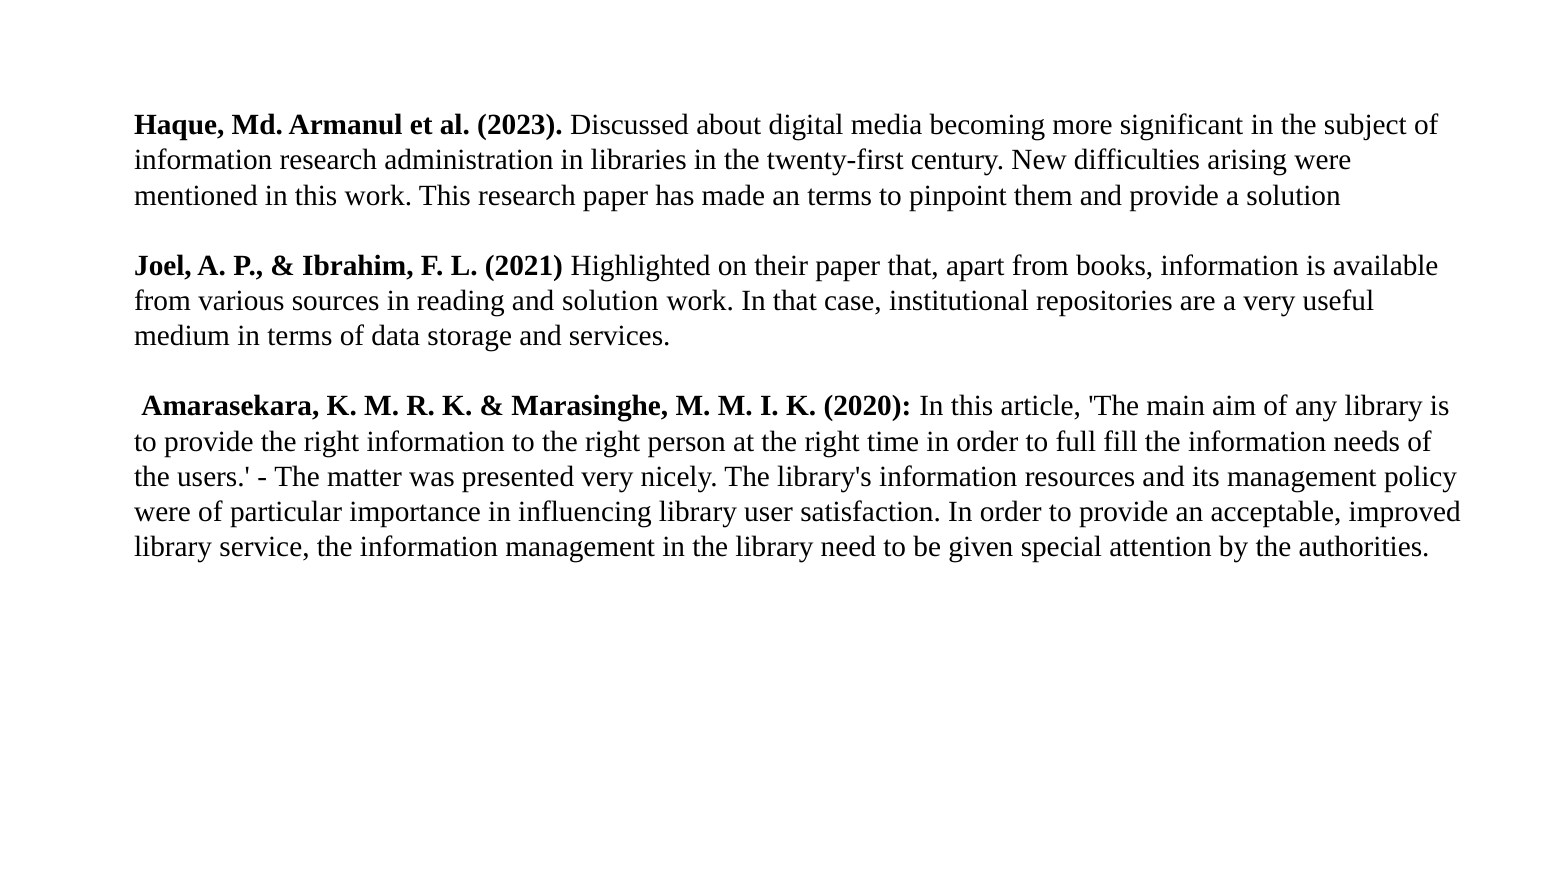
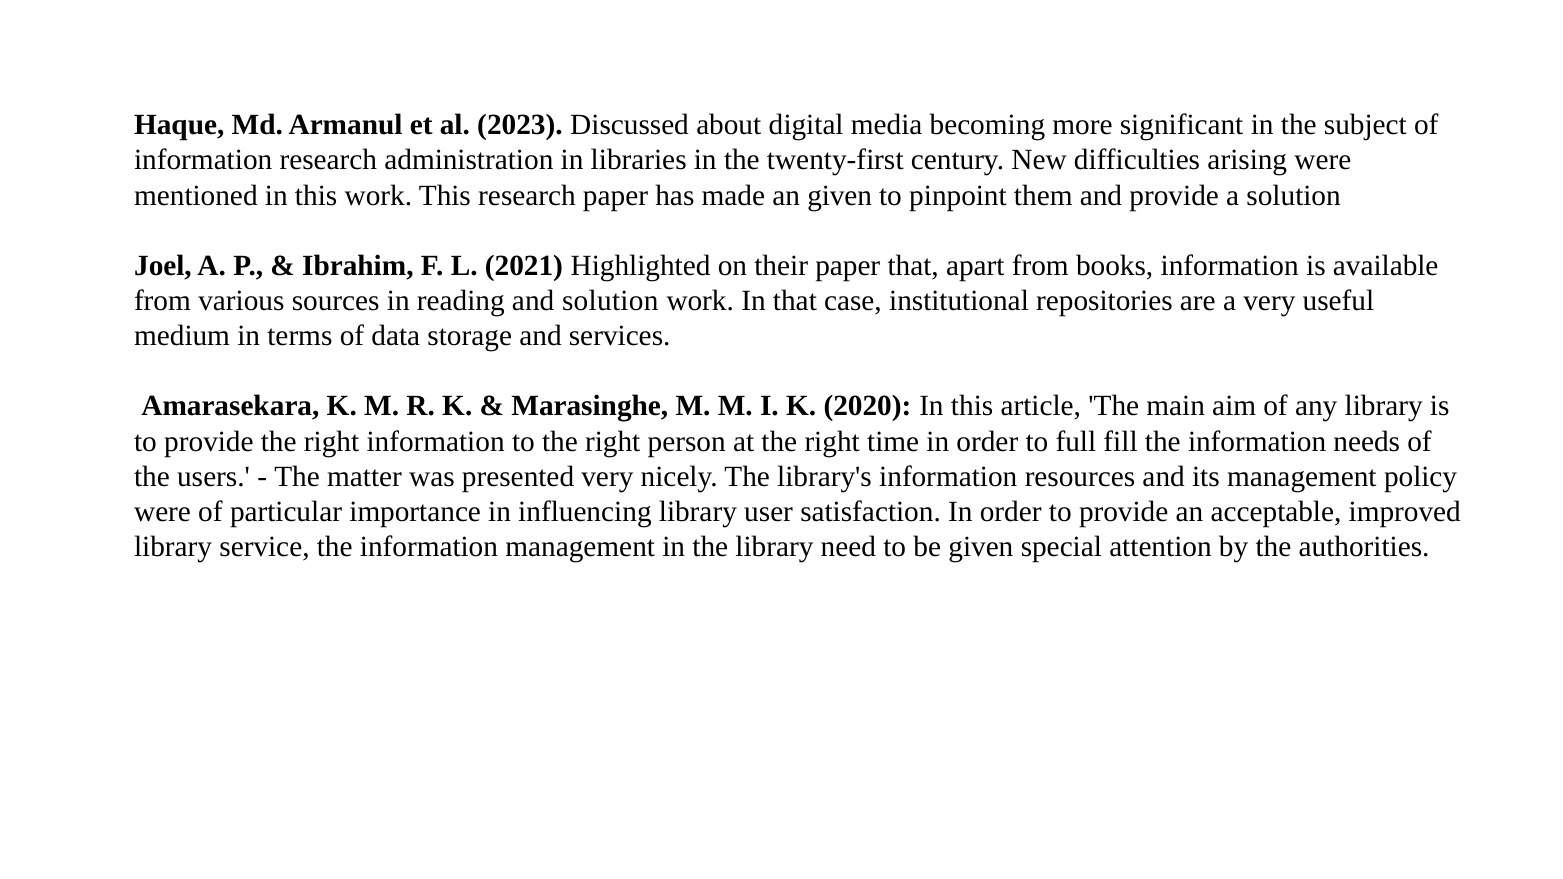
an terms: terms -> given (840, 195)
